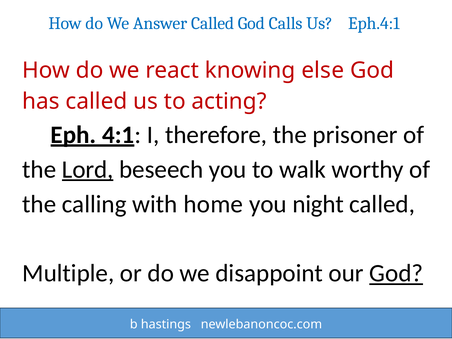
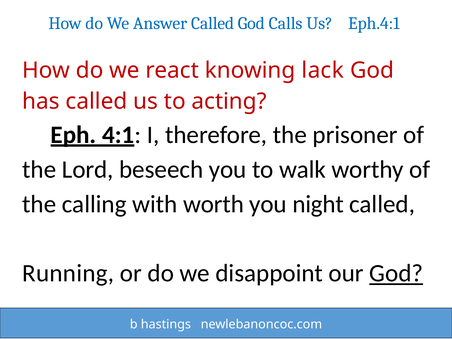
else: else -> lack (323, 70)
Lord underline: present -> none (88, 169)
home: home -> worth (213, 204)
Multiple: Multiple -> Running (68, 273)
